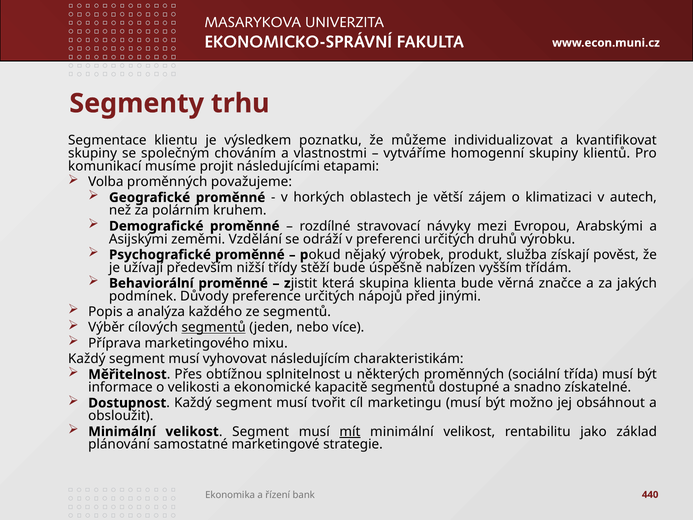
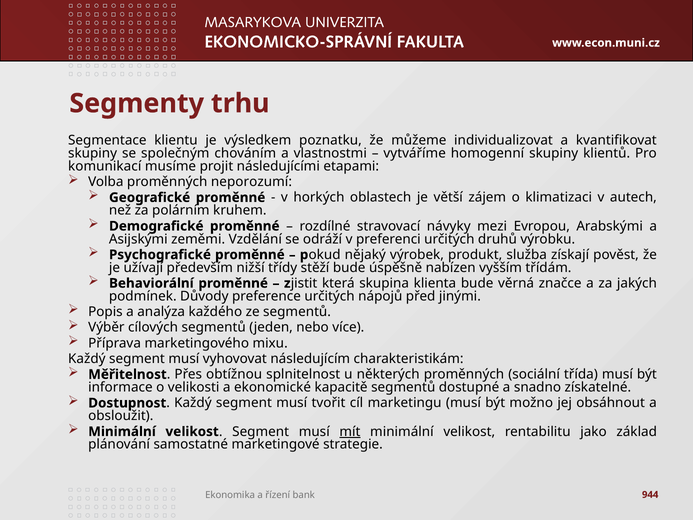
považujeme: považujeme -> neporozumí (251, 182)
segmentů underline: present -> none (214, 327)
440: 440 -> 944 (650, 494)
